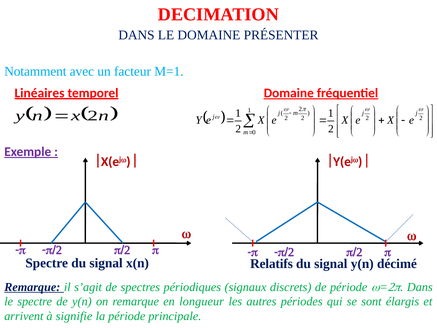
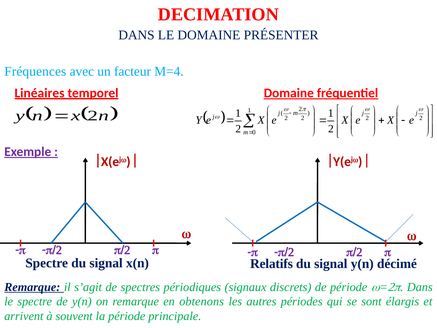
Notamment: Notamment -> Fréquences (35, 71)
M=1: M=1 -> M=4 (169, 71)
longueur: longueur -> obtenons (202, 301)
signifie: signifie -> souvent (74, 316)
